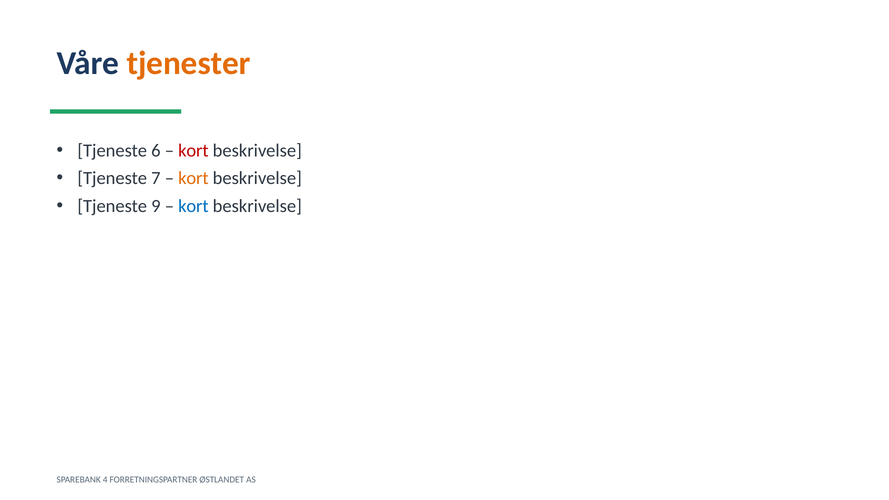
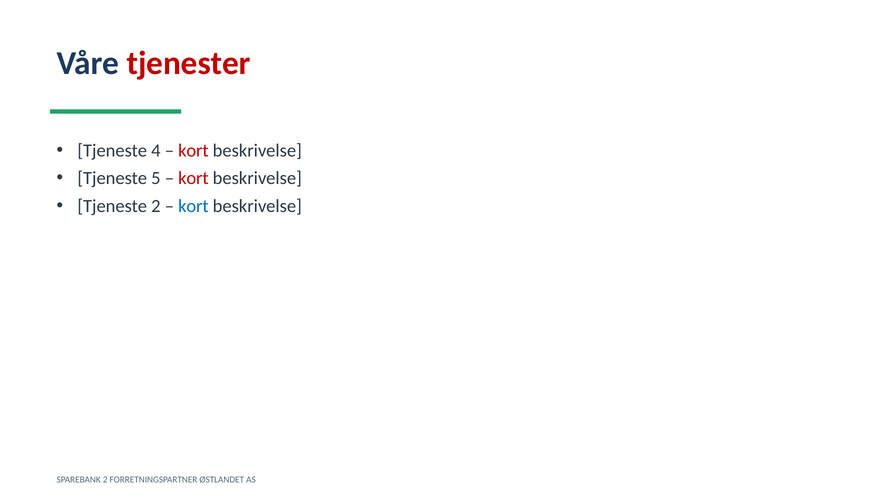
tjenester colour: orange -> red (189, 63)
6: 6 -> 4 (156, 151)
7: 7 -> 5 (156, 178)
kort colour: orange -> red (193, 178)
Tjeneste 9: 9 -> 2 (156, 206)
SPAREBANK 4: 4 -> 2 (105, 480)
